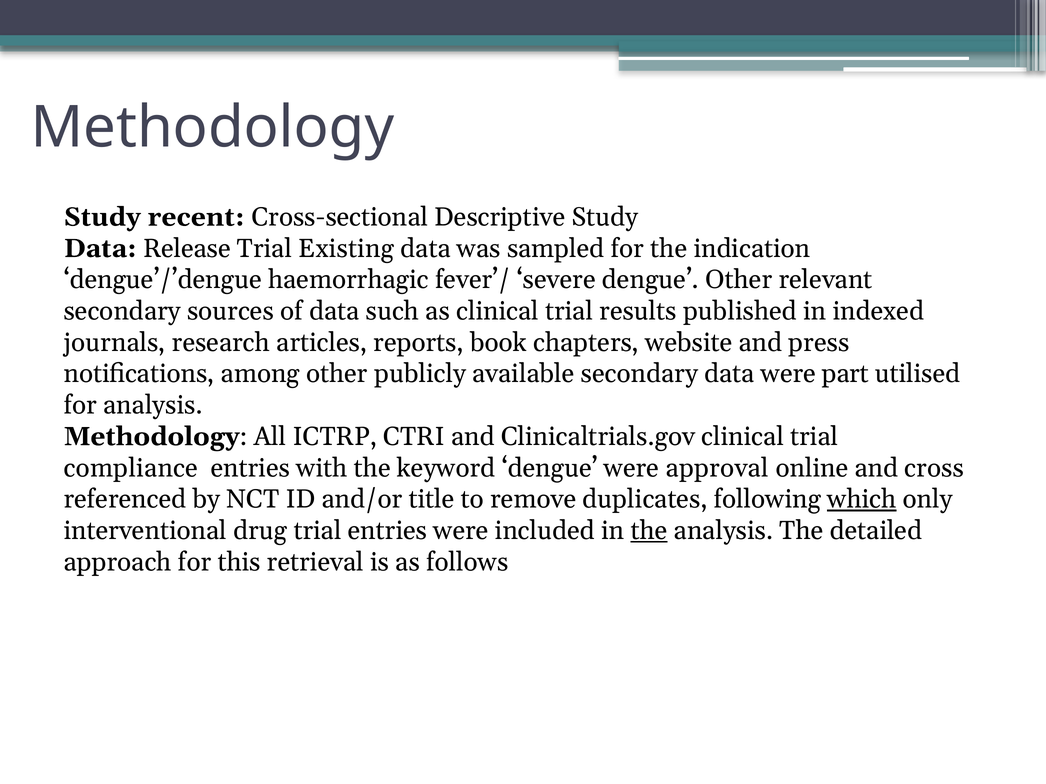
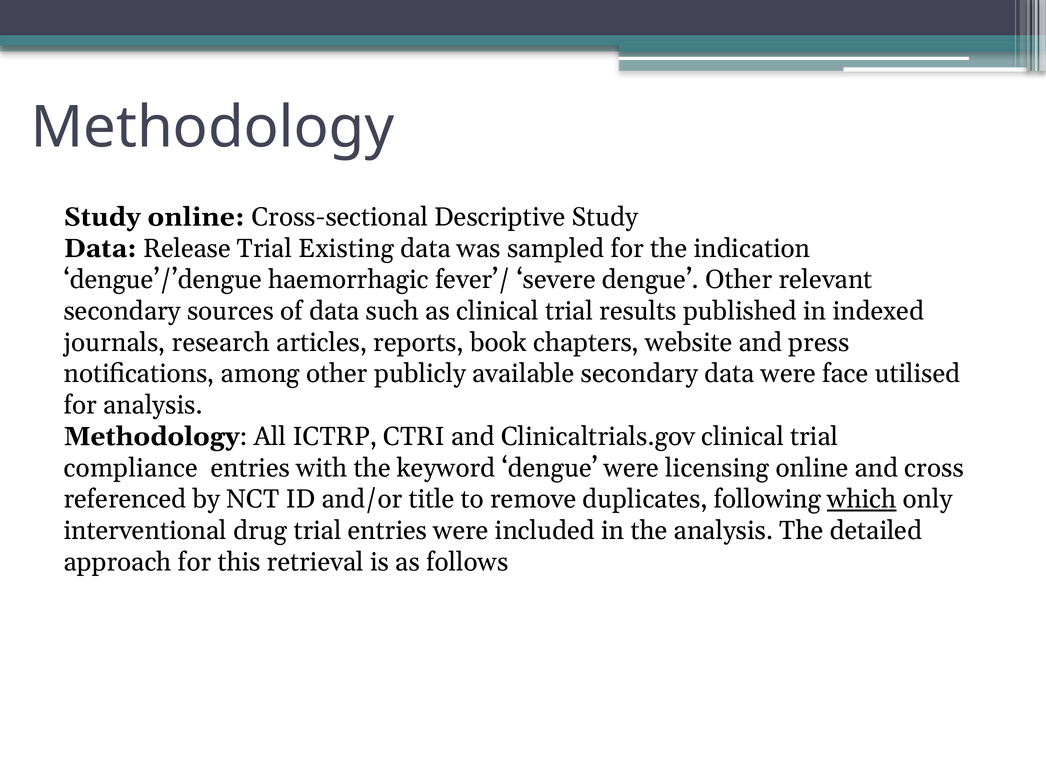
Study recent: recent -> online (196, 217)
part: part -> face (845, 374)
approval: approval -> licensing (717, 468)
the underline: present -> none (649, 531)
